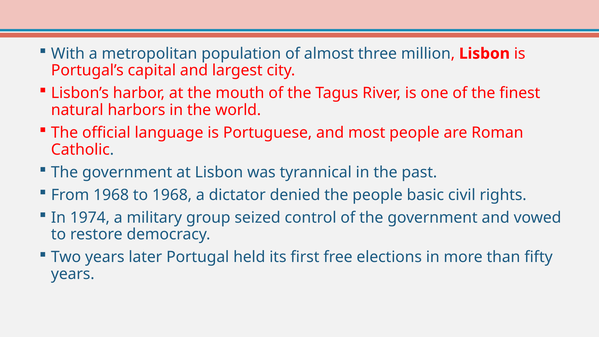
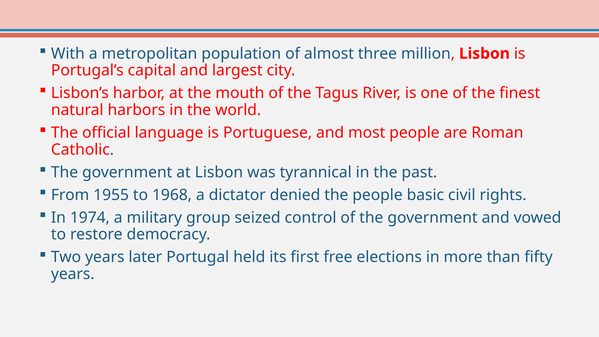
From 1968: 1968 -> 1955 (111, 195)
